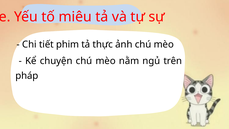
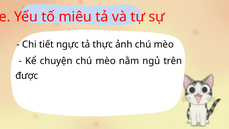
phim: phim -> ngực (68, 44)
pháp: pháp -> được (27, 76)
